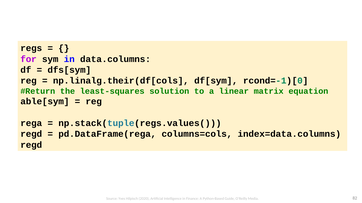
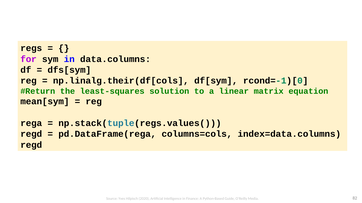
able[sym: able[sym -> mean[sym (45, 102)
